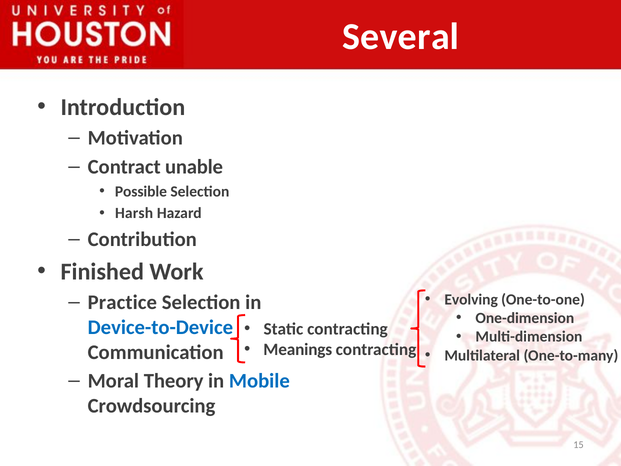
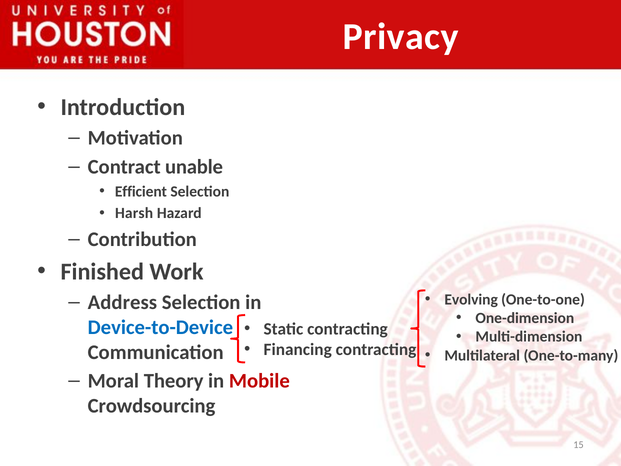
Several: Several -> Privacy (401, 37)
Possible: Possible -> Efficient (141, 192)
Practice: Practice -> Address (122, 302)
Meanings: Meanings -> Financing (298, 349)
Mobile colour: blue -> red (259, 381)
